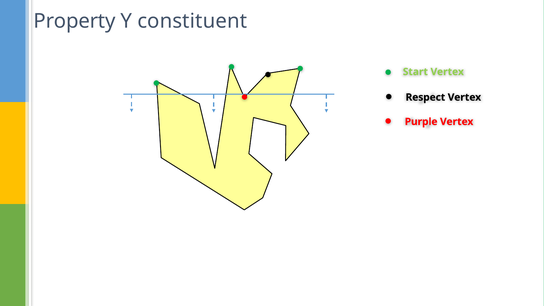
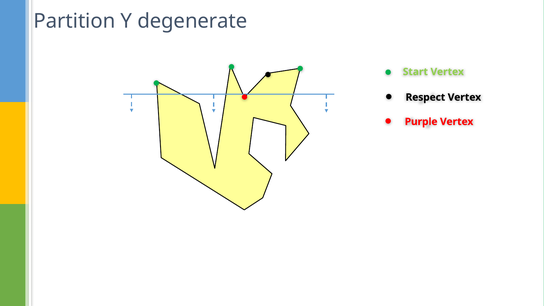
Property: Property -> Partition (74, 21)
constituent: constituent -> degenerate (192, 21)
